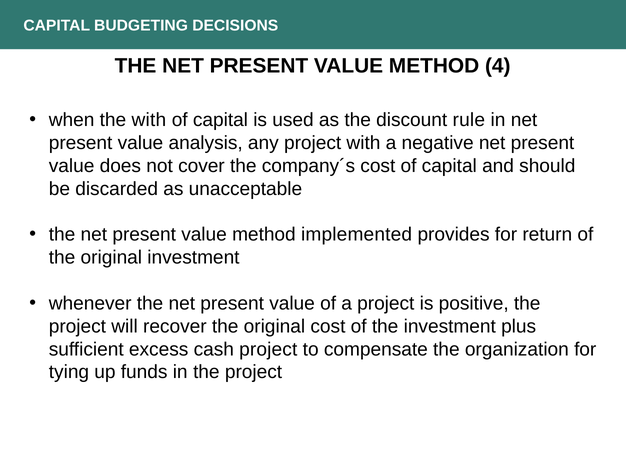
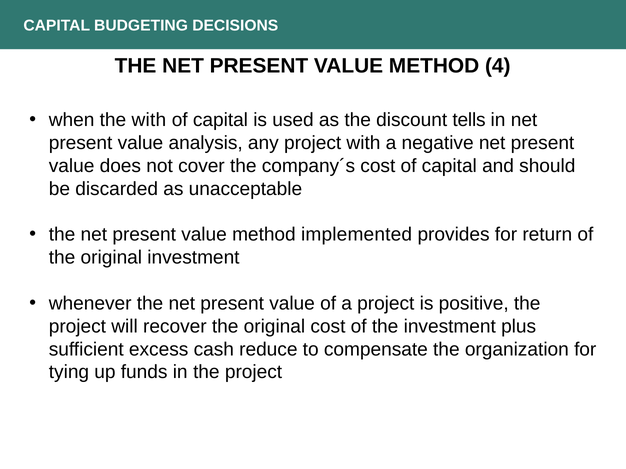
rule: rule -> tells (469, 120)
cash project: project -> reduce (268, 350)
